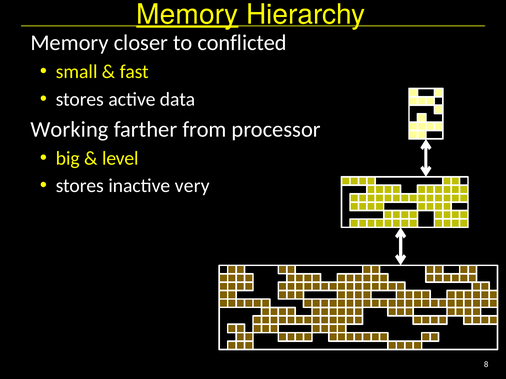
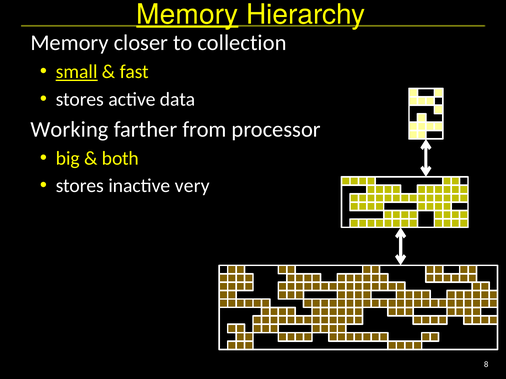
conflicted: conflicted -> collection (242, 43)
small underline: none -> present (77, 72)
level: level -> both (120, 158)
